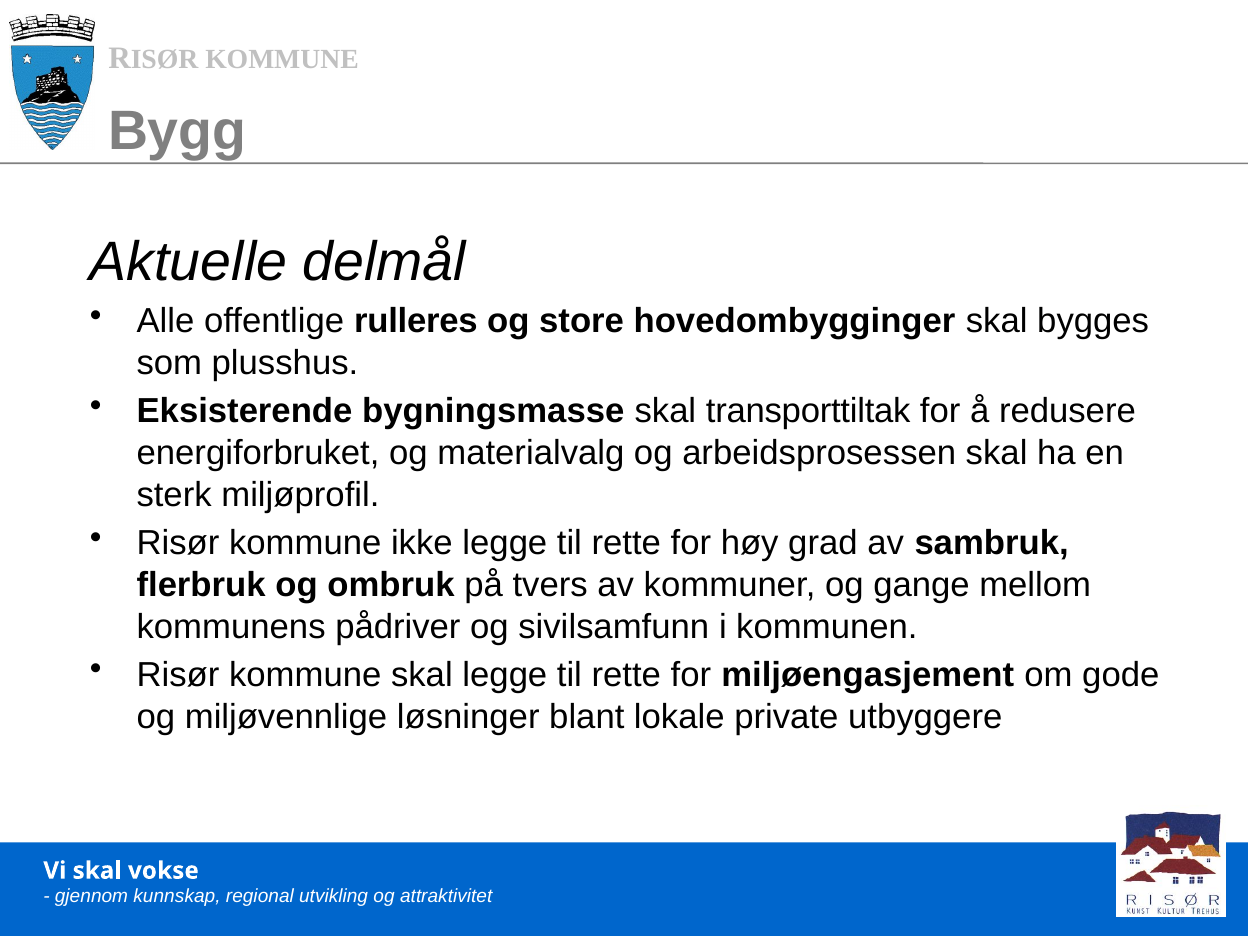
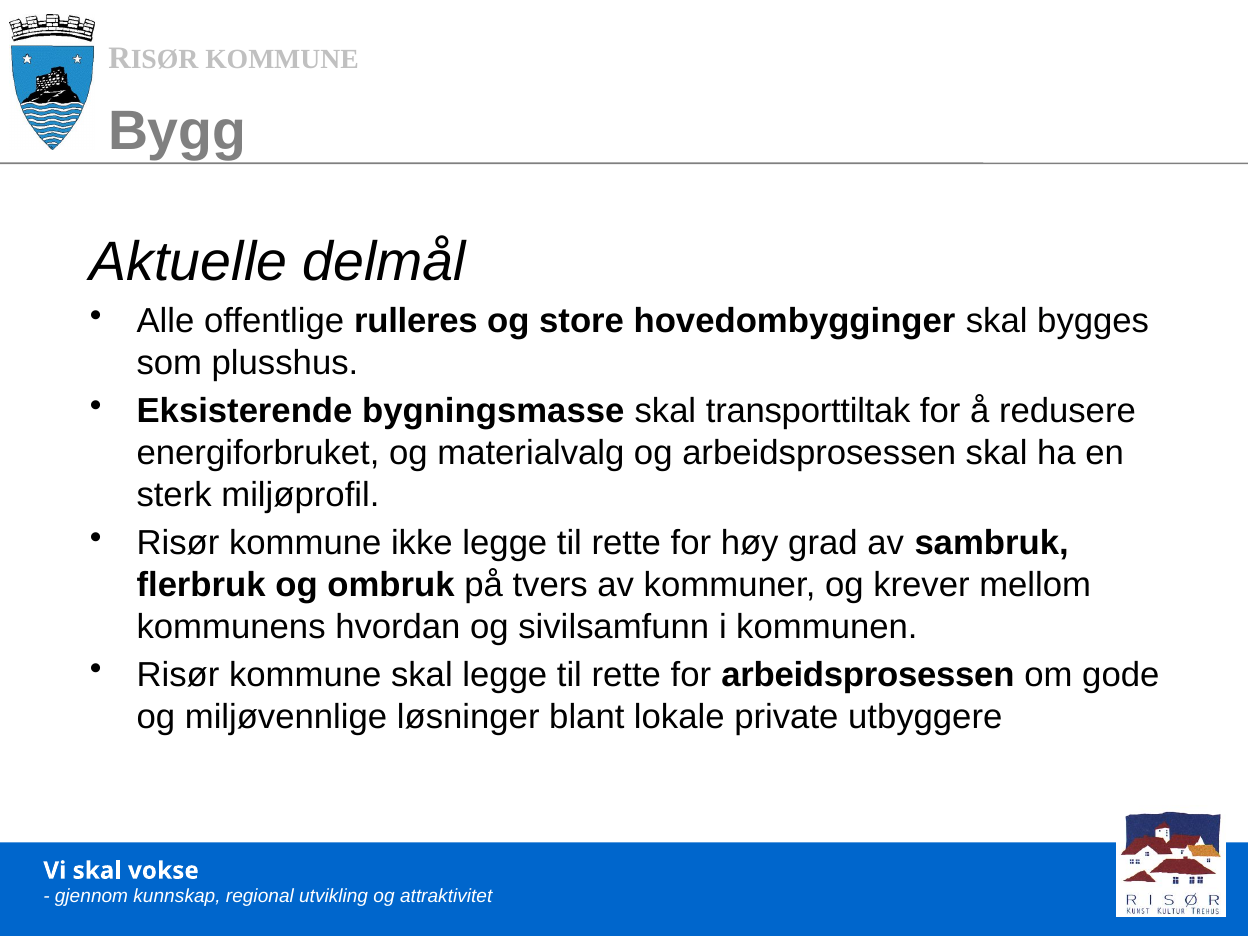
gange: gange -> krever (921, 585)
pådriver: pådriver -> hvordan (398, 627)
for miljøengasjement: miljøengasjement -> arbeidsprosessen (868, 675)
